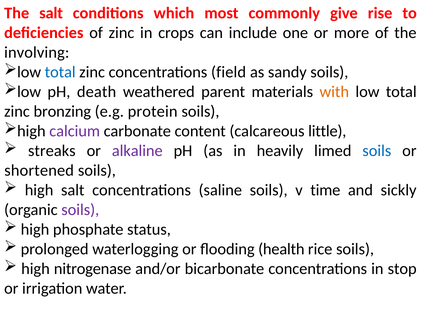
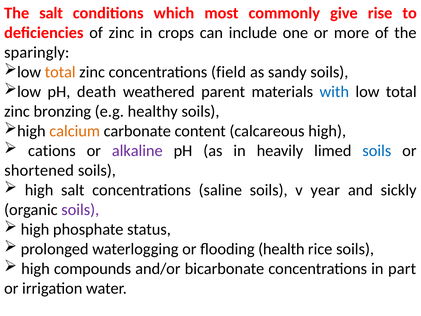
involving: involving -> sparingly (37, 52)
total colour: blue -> orange (60, 72)
with colour: orange -> blue (334, 92)
protein: protein -> healthy (153, 111)
calcium colour: purple -> orange (75, 131)
calcareous little: little -> high (327, 131)
streaks: streaks -> cations (52, 151)
time: time -> year (325, 190)
nitrogenase: nitrogenase -> compounds (93, 269)
stop: stop -> part (402, 269)
